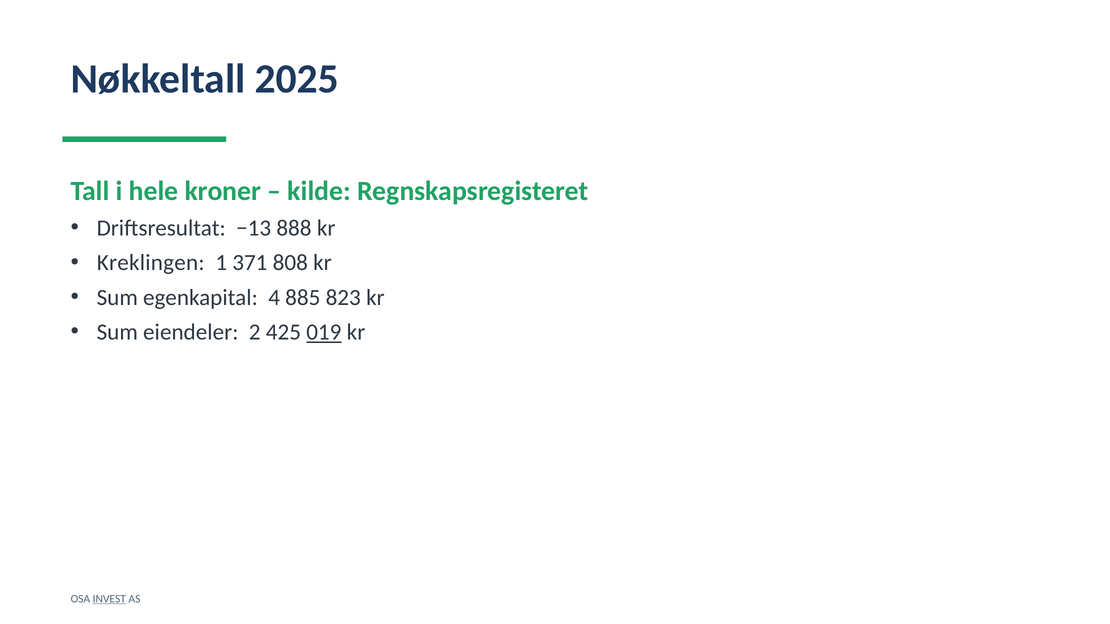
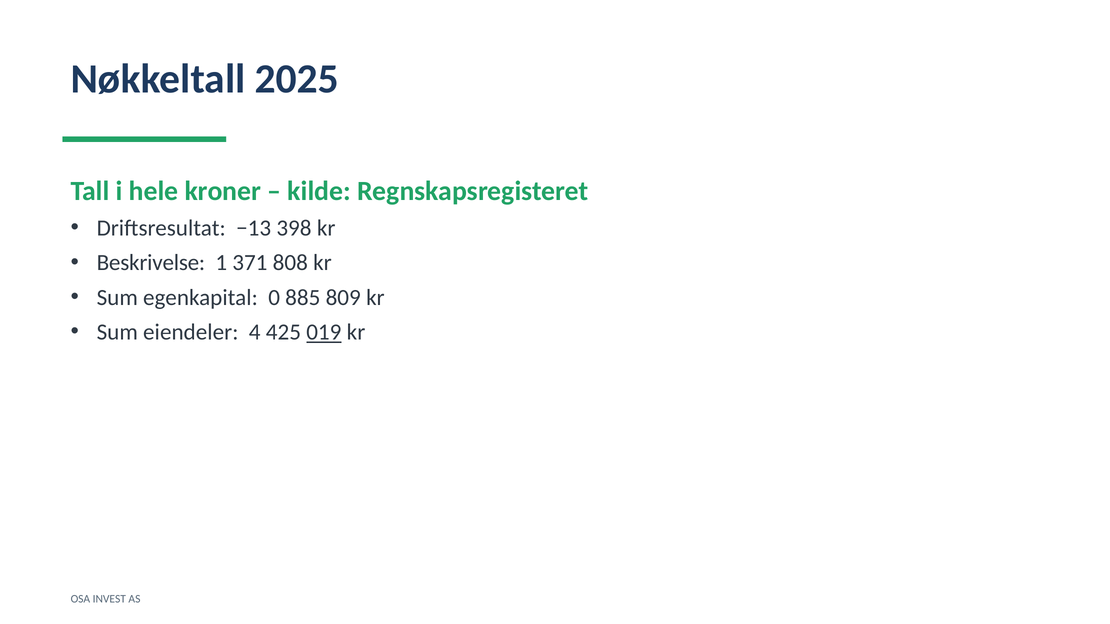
888: 888 -> 398 (294, 228)
Kreklingen: Kreklingen -> Beskrivelse (151, 263)
4: 4 -> 0 (274, 298)
823: 823 -> 809 (343, 298)
2: 2 -> 4 (255, 332)
INVEST underline: present -> none (109, 599)
